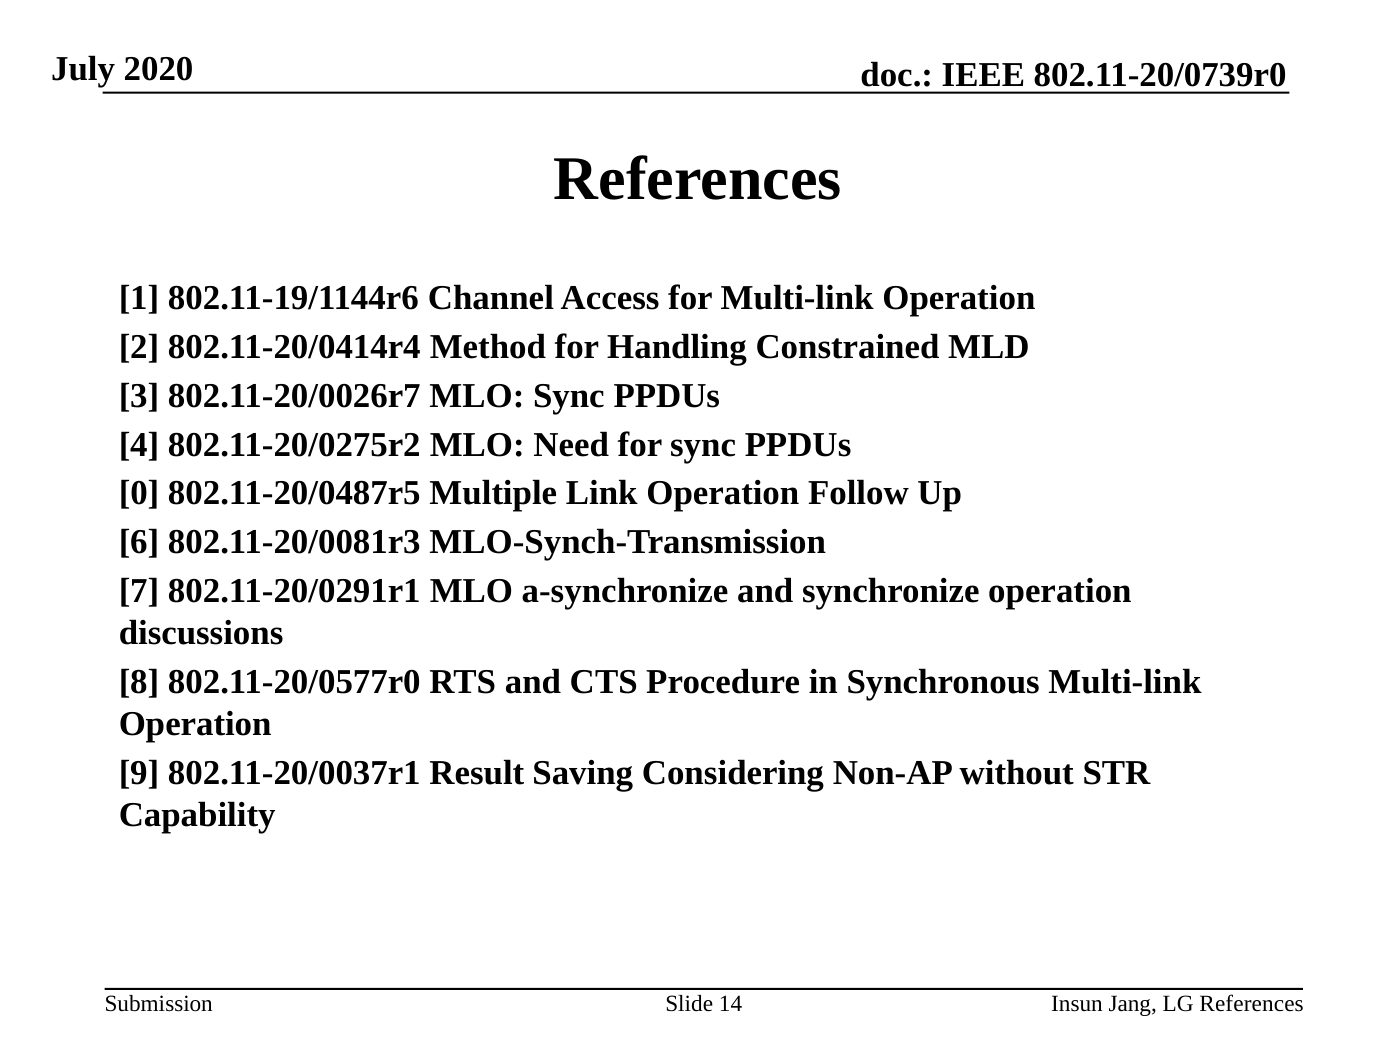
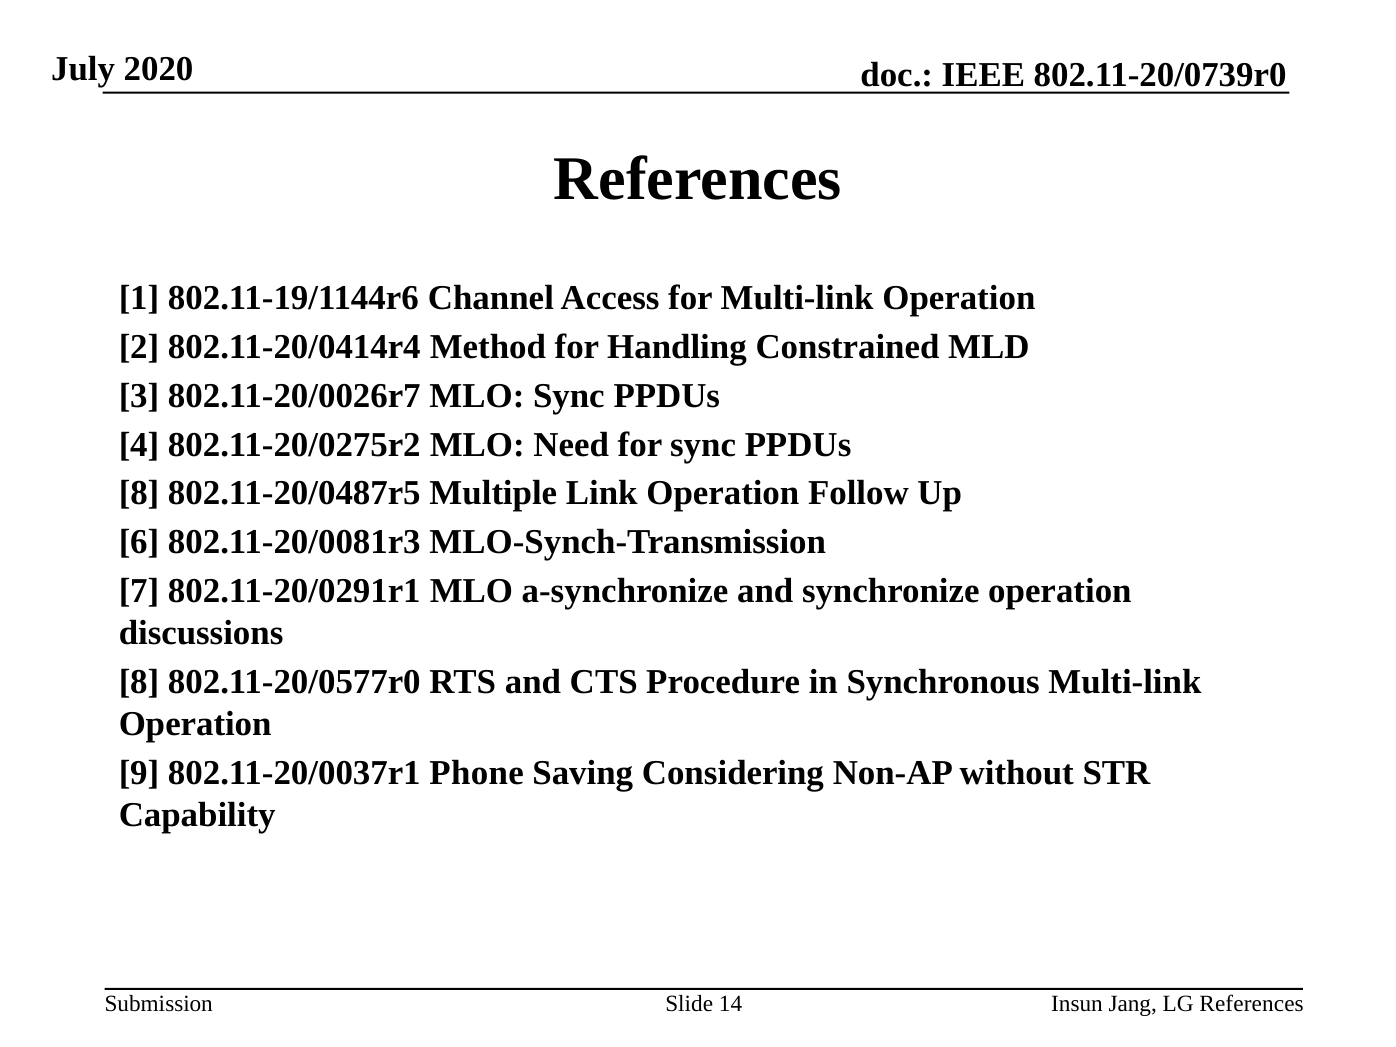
0: 0 -> 8 (139, 493)
Result: Result -> Phone (477, 773)
